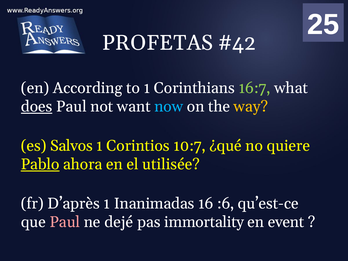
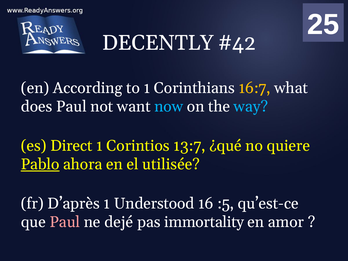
PROFETAS: PROFETAS -> DECENTLY (158, 43)
16:7 colour: light green -> yellow (255, 88)
does underline: present -> none (37, 107)
way colour: yellow -> light blue (251, 107)
Salvos: Salvos -> Direct (71, 146)
10:7: 10:7 -> 13:7 (189, 146)
Inanimadas: Inanimadas -> Understood (154, 203)
:6: :6 -> :5 (226, 203)
event: event -> amor (286, 222)
